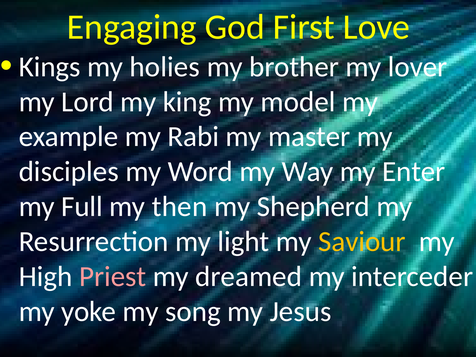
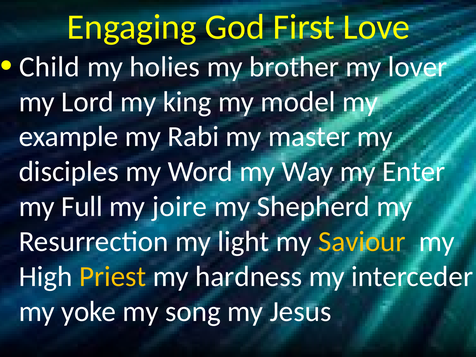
Kings: Kings -> Child (49, 67)
then: then -> joire (180, 207)
Priest colour: pink -> yellow (113, 277)
dreamed: dreamed -> hardness (249, 277)
